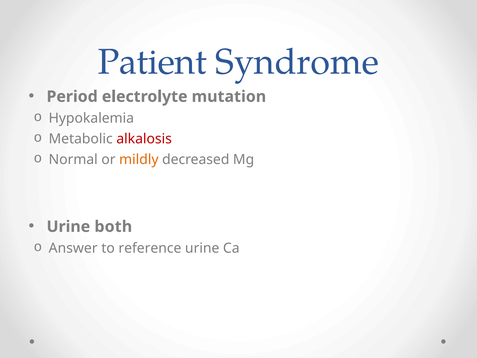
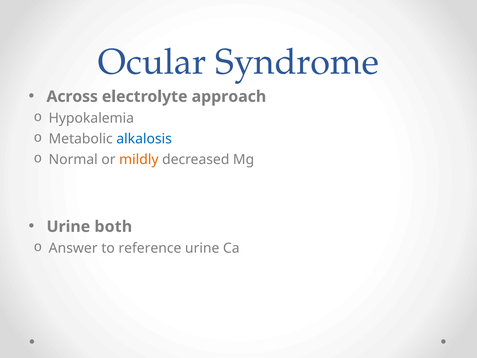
Patient: Patient -> Ocular (152, 62)
Period: Period -> Across (72, 97)
mutation: mutation -> approach (229, 97)
alkalosis colour: red -> blue (144, 139)
